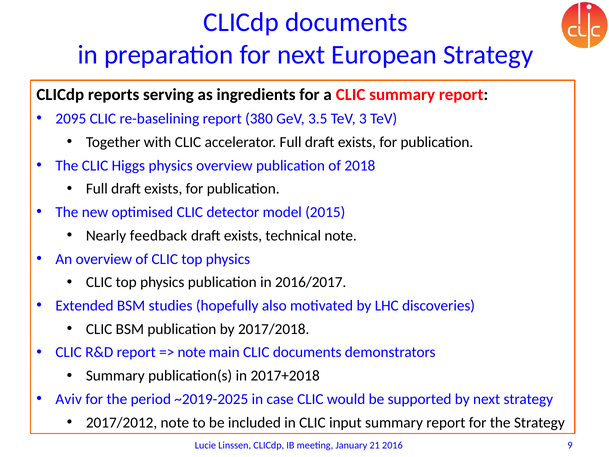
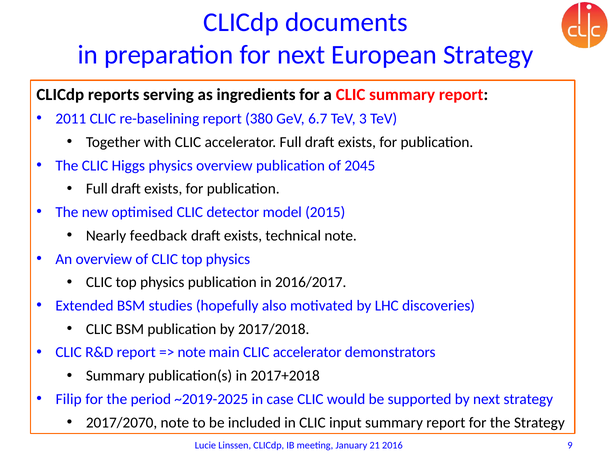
2095: 2095 -> 2011 (71, 119)
3.5: 3.5 -> 6.7 (318, 119)
2018: 2018 -> 2045 (360, 165)
main CLIC documents: documents -> accelerator (307, 352)
Aviv: Aviv -> Filip (69, 399)
2017/2012: 2017/2012 -> 2017/2070 (122, 422)
